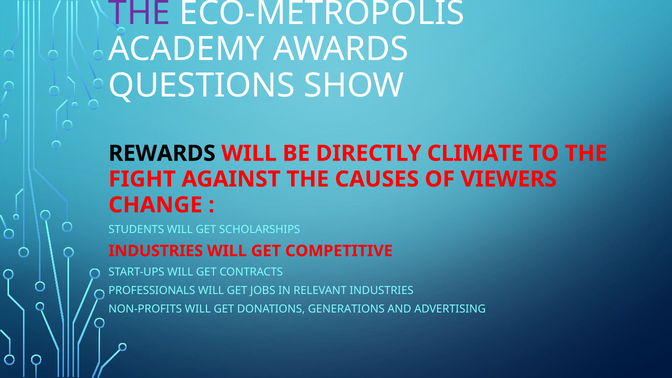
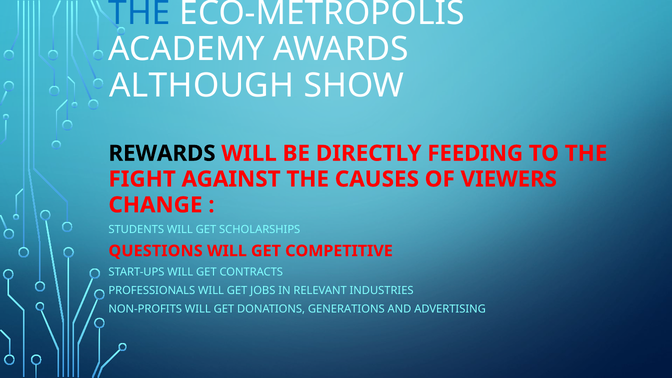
THE colour: purple -> blue (140, 13)
QUESTIONS: QUESTIONS -> ALTHOUGH (202, 86)
CLIMATE: CLIMATE -> FEEDING (475, 153)
INDUSTRIES: INDUSTRIES -> QUESTIONS (156, 251)
